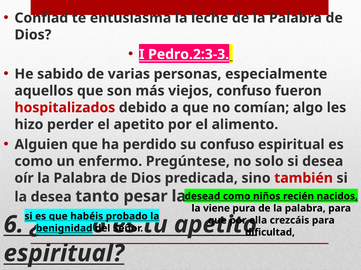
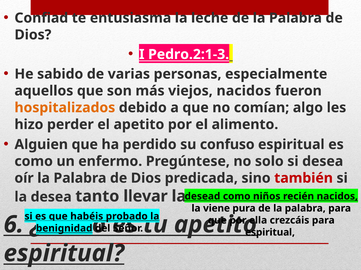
Pedro.2:3-3: Pedro.2:3-3 -> Pedro.2:1-3 (189, 55)
viejos confuso: confuso -> nacidos (244, 91)
hospitalizados colour: red -> orange (65, 108)
pesar: pesar -> llevar (146, 197)
dificultad: dificultad -> espiritual (270, 233)
